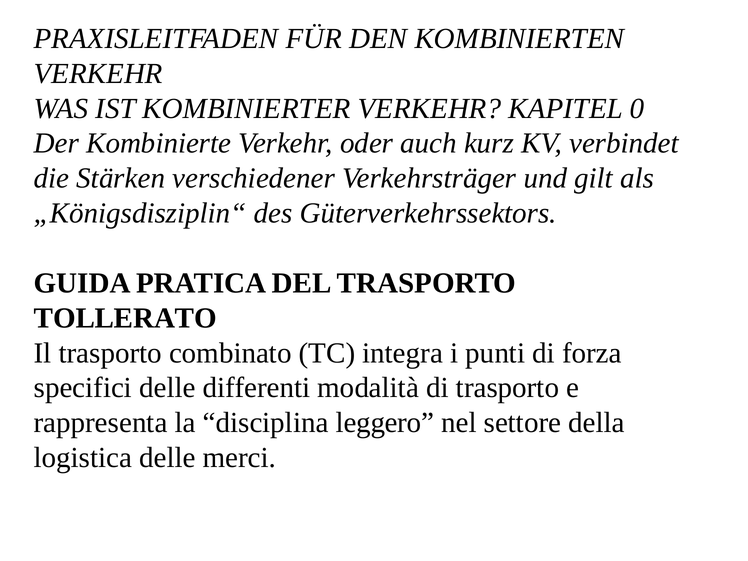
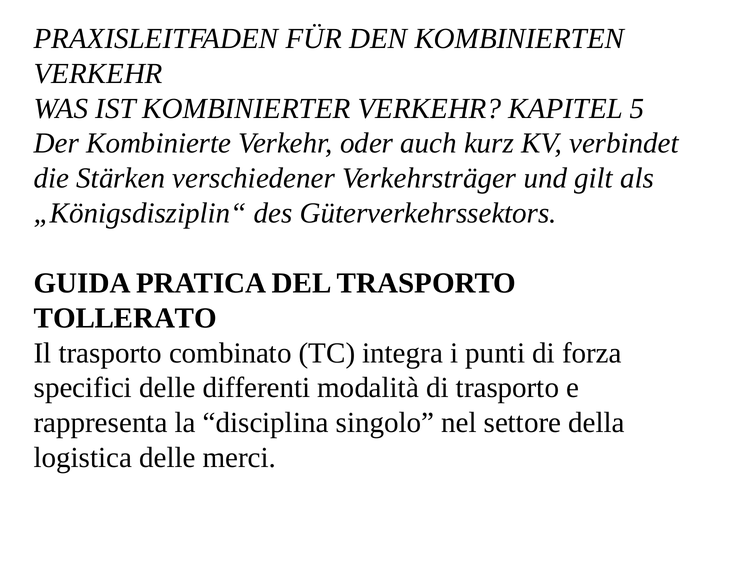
0: 0 -> 5 (637, 108)
leggero: leggero -> singolo (385, 423)
